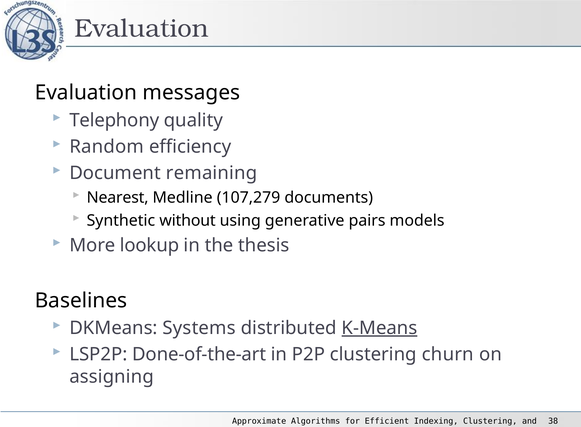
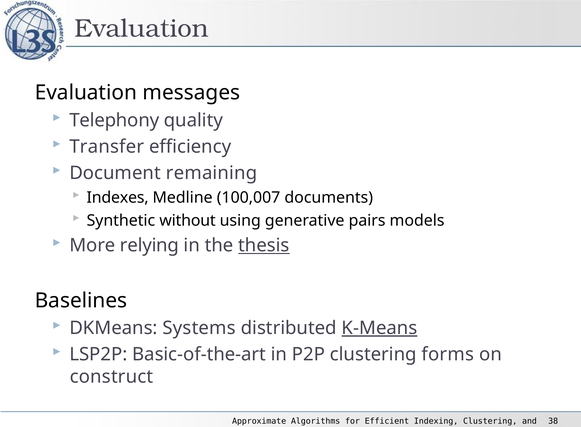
Random: Random -> Transfer (107, 147)
Nearest: Nearest -> Indexes (118, 197)
107,279: 107,279 -> 100,007 (249, 197)
lookup: lookup -> relying (150, 245)
thesis underline: none -> present (264, 245)
Done-of-the-art: Done-of-the-art -> Basic-of-the-art (199, 354)
churn: churn -> forms (448, 354)
assigning: assigning -> construct (112, 377)
